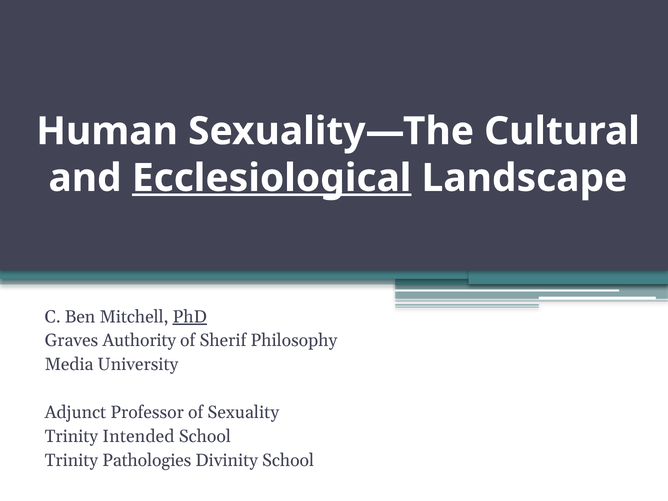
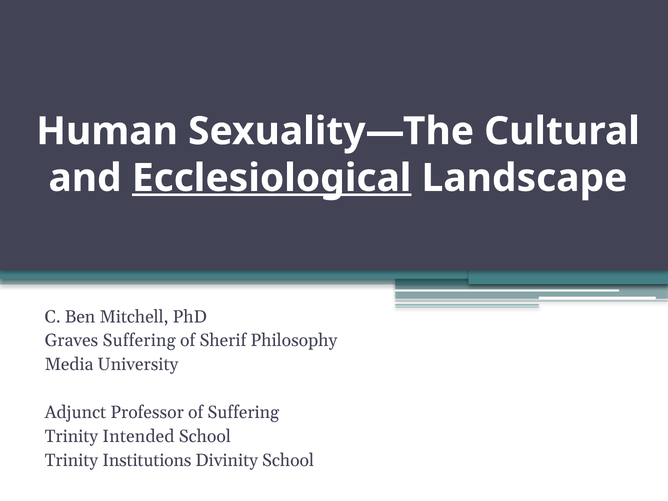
PhD underline: present -> none (190, 317)
Graves Authority: Authority -> Suffering (139, 341)
of Sexuality: Sexuality -> Suffering (243, 412)
Pathologies: Pathologies -> Institutions (147, 460)
